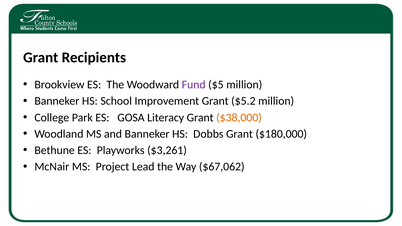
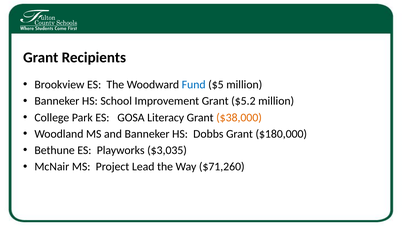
Fund colour: purple -> blue (194, 85)
$3,261: $3,261 -> $3,035 (167, 150)
$67,062: $67,062 -> $71,260 (222, 167)
